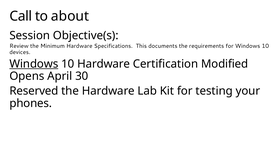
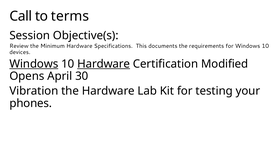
about: about -> terms (70, 16)
Hardware underline: none -> present (104, 64)
Reserved: Reserved -> Vibration (34, 91)
